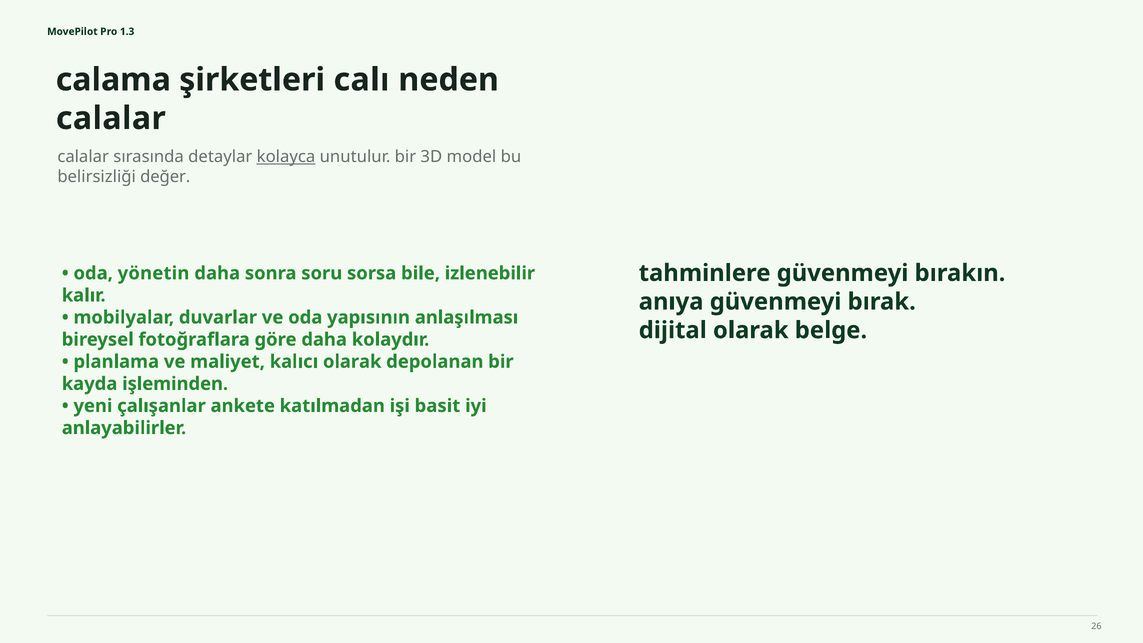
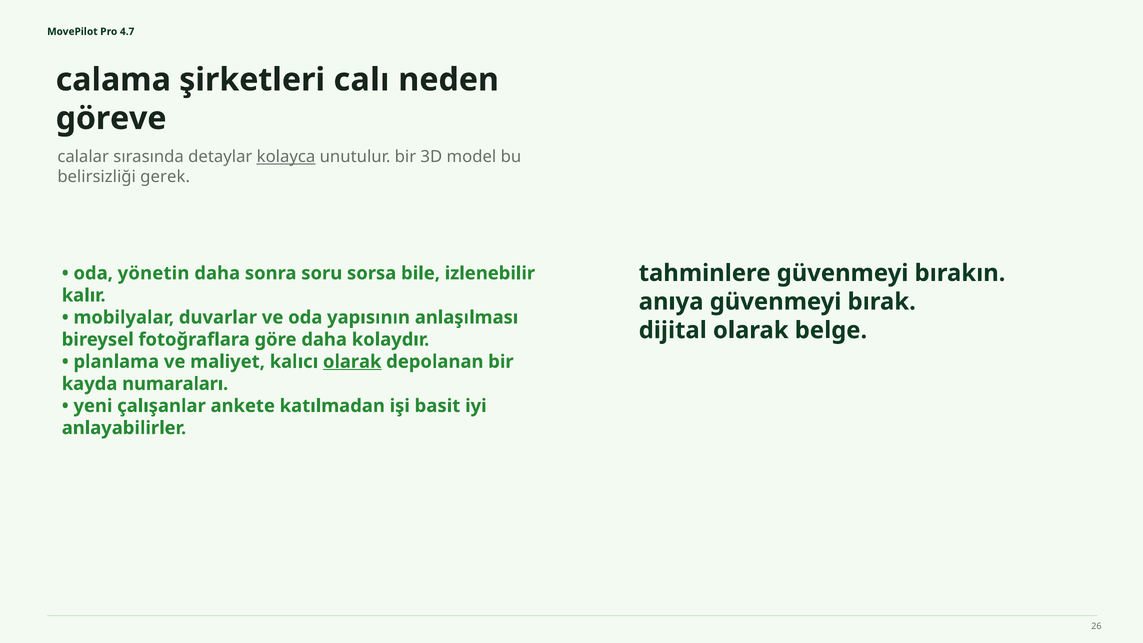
1.3: 1.3 -> 4.7 (127, 32)
calalar: calalar -> göreve (111, 118)
değer: değer -> gerek (165, 177)
olarak underline: none -> present (352, 362)
işleminden: işleminden -> numaraları (175, 384)
